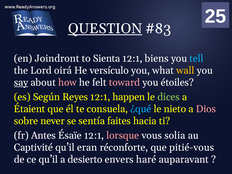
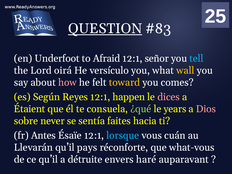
Joindront: Joindront -> Underfoot (57, 58)
Sienta: Sienta -> Afraid (107, 58)
biens: biens -> señor (157, 58)
say underline: present -> none (21, 82)
toward colour: pink -> yellow (124, 82)
étoiles: étoiles -> comes (177, 82)
dices colour: light green -> pink (169, 97)
¿qué colour: light blue -> light green (141, 109)
nieto: nieto -> years (175, 109)
lorsque colour: pink -> light blue (123, 135)
solia: solia -> cuán (175, 135)
Captivité: Captivité -> Llevarán (33, 147)
eran: eran -> pays (87, 147)
pitié-vous: pitié-vous -> what-vous (192, 147)
desierto: desierto -> détruite (85, 159)
